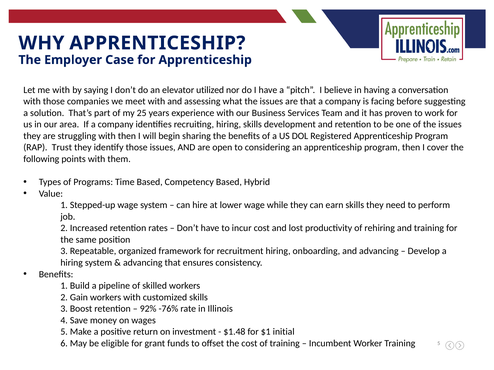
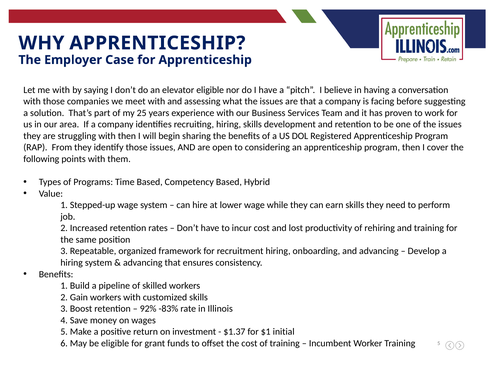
elevator utilized: utilized -> eligible (210, 90)
Trust: Trust -> From (62, 148)
-76%: -76% -> -83% (168, 309)
$1.48: $1.48 -> $1.37 (234, 332)
